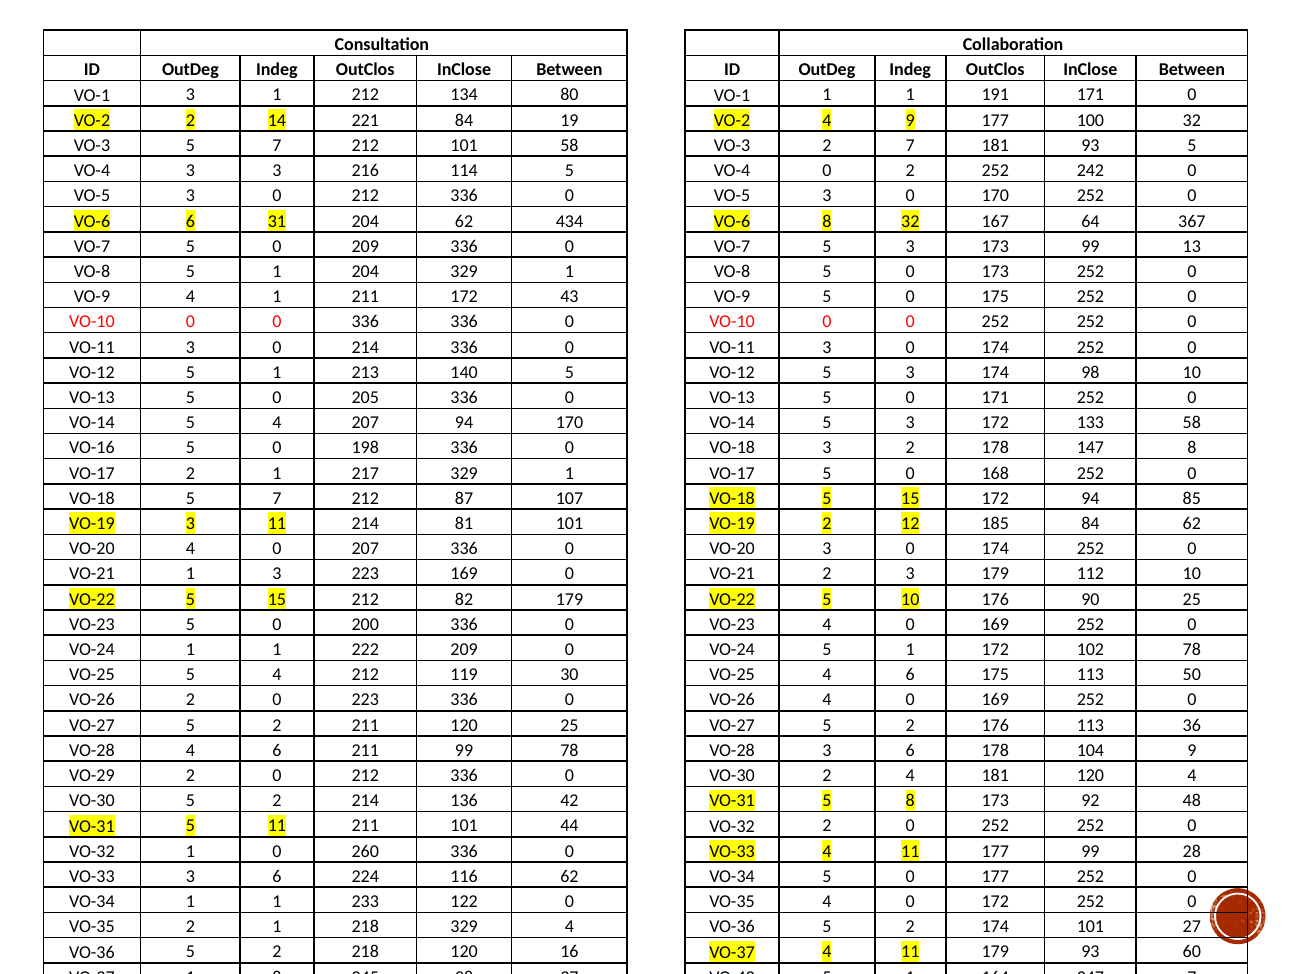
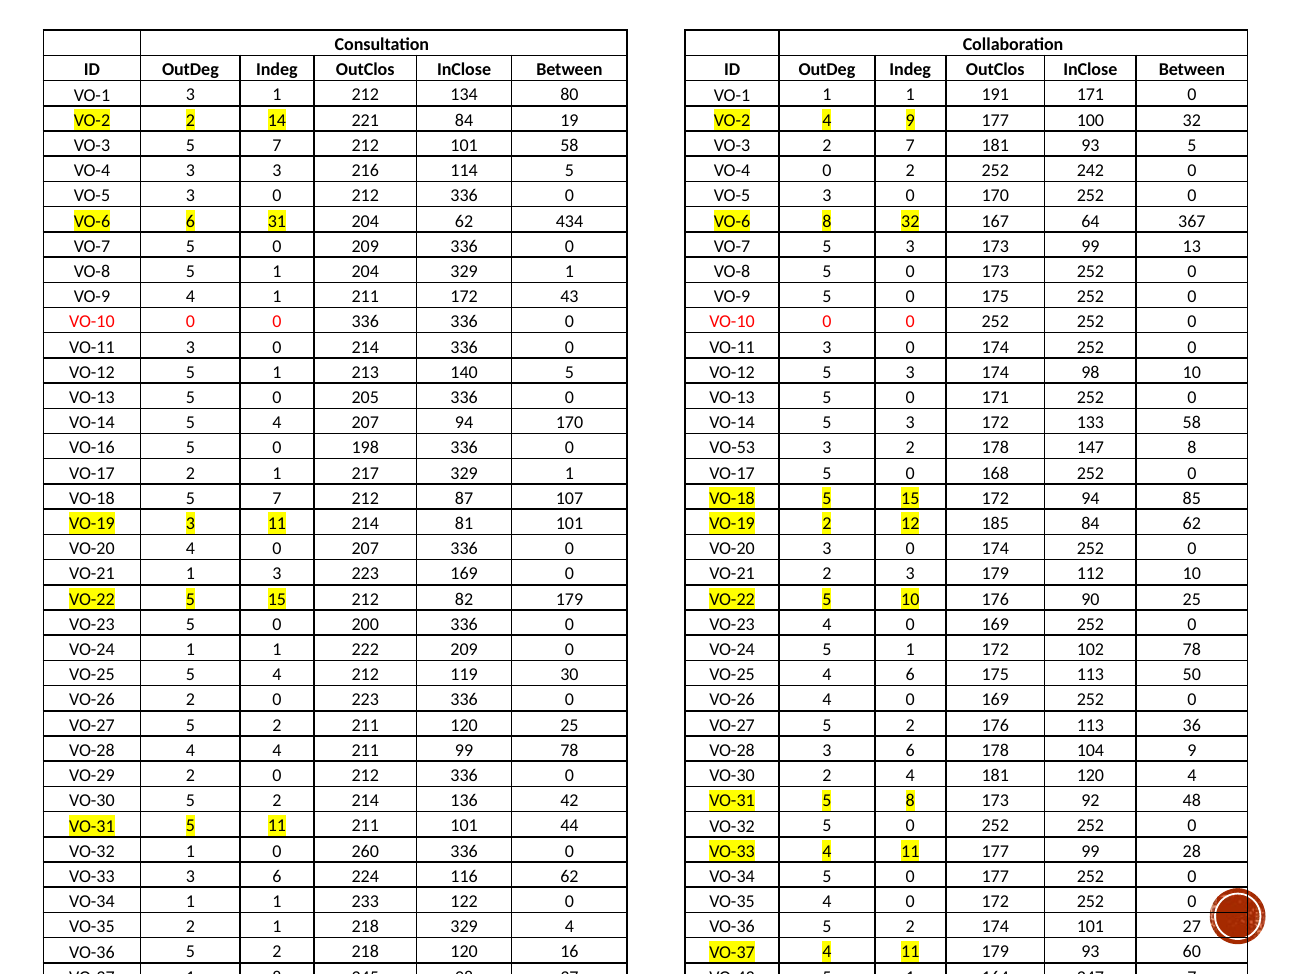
VO-18: VO-18 -> VO-53 (732, 448)
VO-28 4 6: 6 -> 4 (277, 750)
VO-32 2: 2 -> 5 (827, 826)
